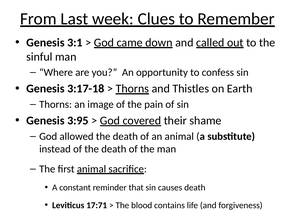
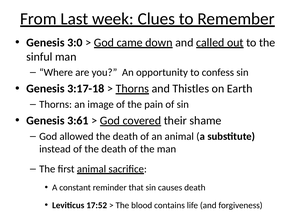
3:1: 3:1 -> 3:0 (75, 43)
3:95: 3:95 -> 3:61 (78, 121)
17:71: 17:71 -> 17:52 (97, 205)
